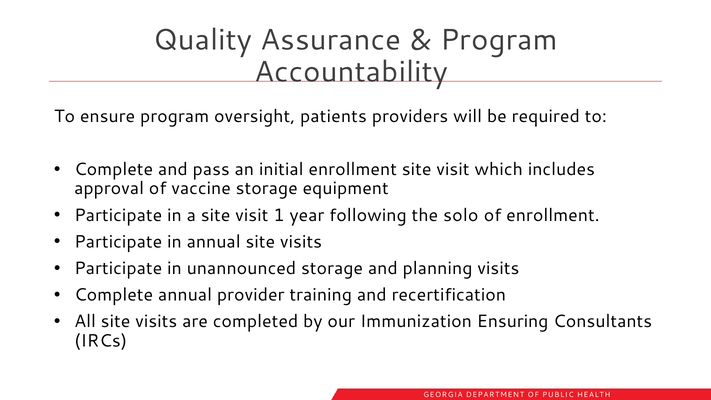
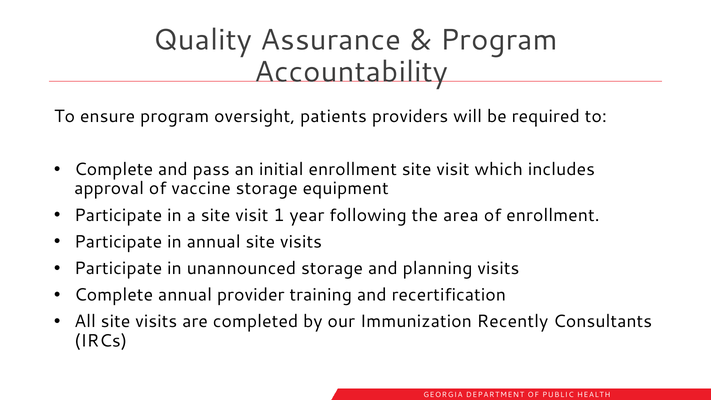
solo: solo -> area (461, 215)
Ensuring: Ensuring -> Recently (513, 322)
